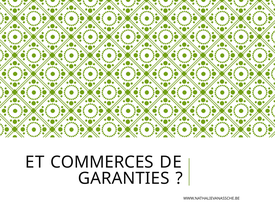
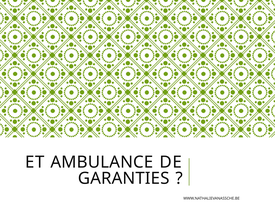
COMMERCES: COMMERCES -> AMBULANCE (102, 162)
